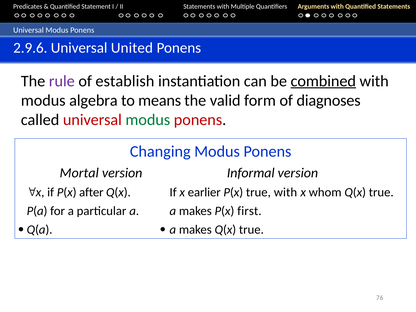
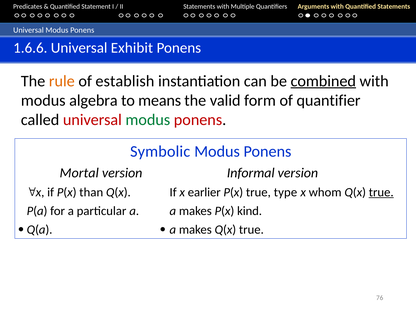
2.9.6: 2.9.6 -> 1.6.6 (30, 48)
United: United -> Exhibit (132, 48)
rule colour: purple -> orange (62, 81)
diagnoses: diagnoses -> quantifier (329, 100)
Changing: Changing -> Symbolic (160, 152)
after: after -> than (91, 192)
true with: with -> type (286, 192)
true underline: none -> present (381, 192)
first: first -> kind (250, 211)
